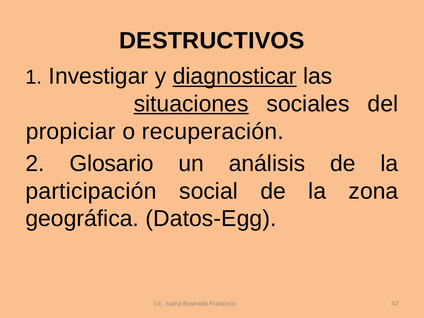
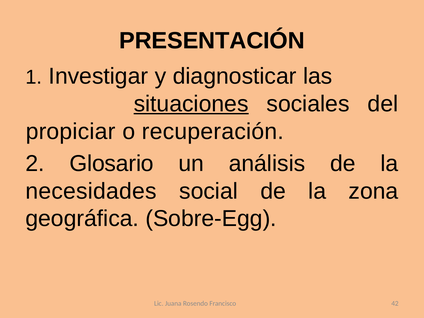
DESTRUCTIVOS: DESTRUCTIVOS -> PRESENTACIÓN (212, 41)
diagnosticar underline: present -> none (235, 76)
participación: participación -> necesidades (91, 191)
Datos-Egg: Datos-Egg -> Sobre-Egg (211, 219)
